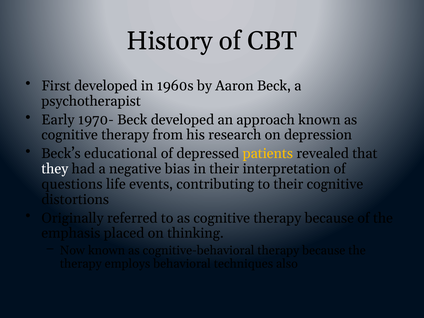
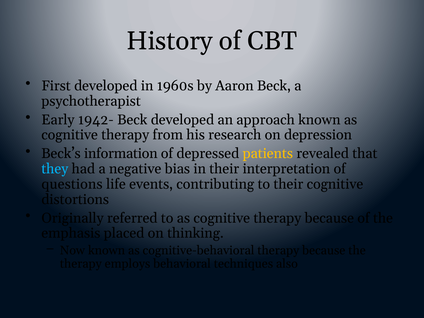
1970-: 1970- -> 1942- (96, 120)
educational: educational -> information (121, 154)
they colour: white -> light blue (55, 169)
